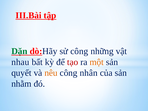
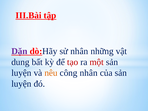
Dặn colour: green -> purple (19, 51)
sử công: công -> nhân (79, 51)
nhau: nhau -> dung (20, 62)
một colour: orange -> red (97, 62)
quyết: quyết -> luyện (21, 73)
nhằm: nhằm -> luyện (21, 84)
